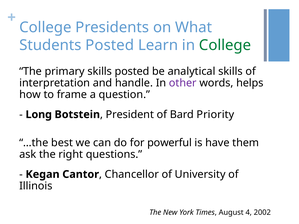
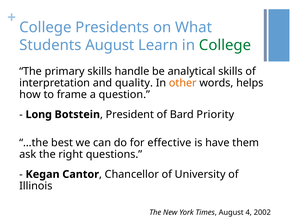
Students Posted: Posted -> August (110, 45)
skills posted: posted -> handle (132, 71)
handle: handle -> quality (134, 83)
other colour: purple -> orange (183, 83)
powerful: powerful -> effective (169, 143)
